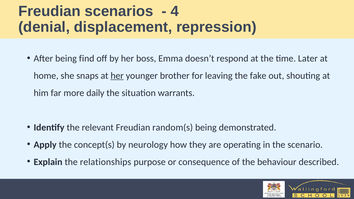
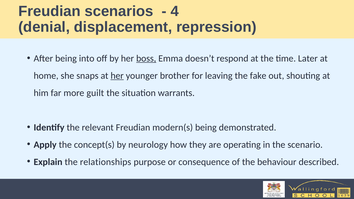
find: find -> into (87, 58)
boss underline: none -> present (146, 58)
daily: daily -> guilt (95, 93)
random(s: random(s -> modern(s (173, 127)
